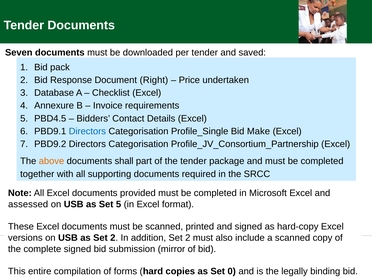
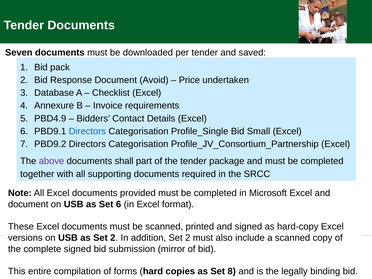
Right: Right -> Avoid (154, 80)
PBD4.5: PBD4.5 -> PBD4.9 (50, 119)
Make: Make -> Small (259, 131)
above colour: orange -> purple (51, 161)
assessed: assessed -> document (28, 204)
Set 5: 5 -> 6 (119, 204)
0: 0 -> 8 (232, 271)
